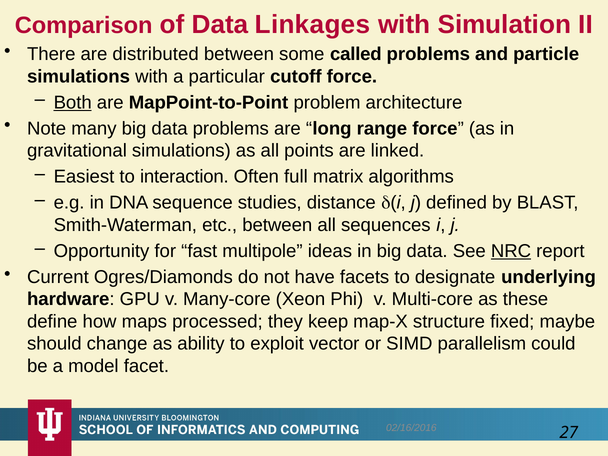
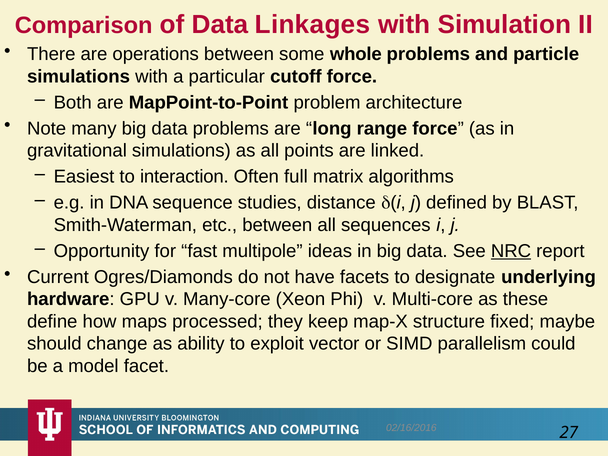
distributed: distributed -> operations (156, 54)
called: called -> whole (356, 54)
Both underline: present -> none (73, 102)
